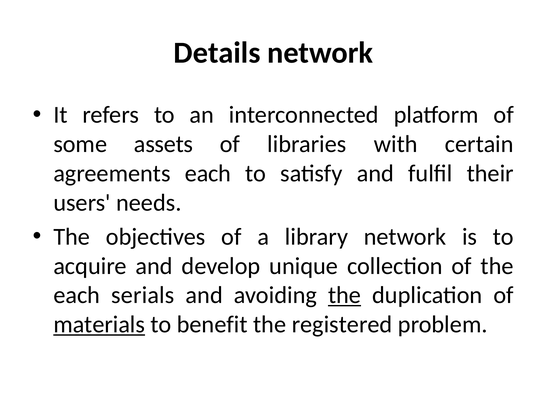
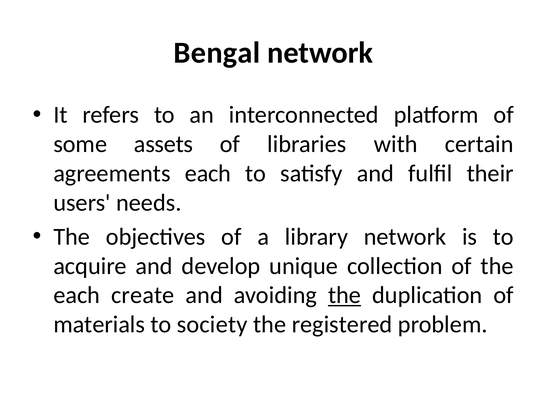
Details: Details -> Bengal (217, 53)
serials: serials -> create (143, 295)
materials underline: present -> none (99, 324)
benefit: benefit -> society (212, 324)
